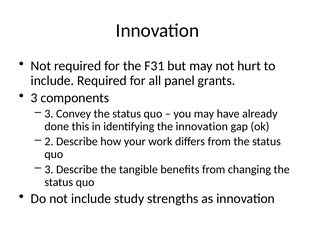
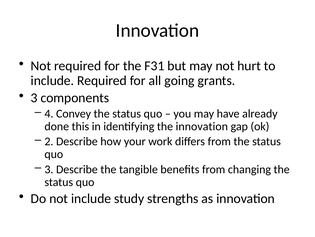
panel: panel -> going (179, 80)
3: 3 -> 4 (49, 113)
